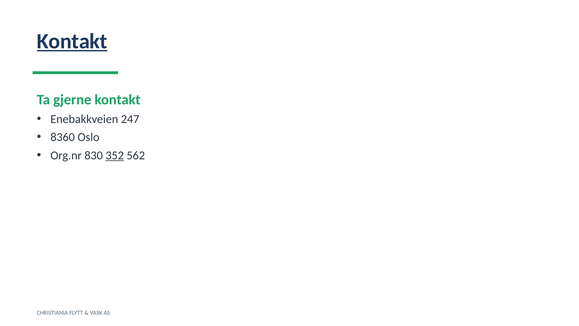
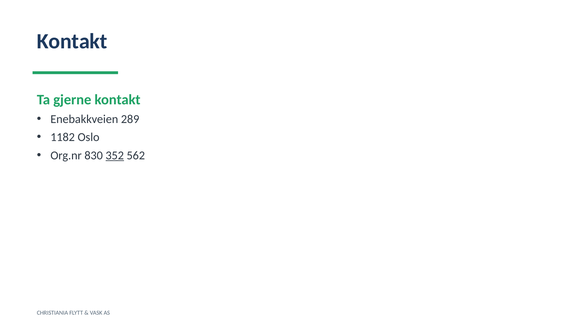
Kontakt underline: present -> none (72, 41)
247: 247 -> 289 (130, 119)
8360: 8360 -> 1182 (63, 137)
